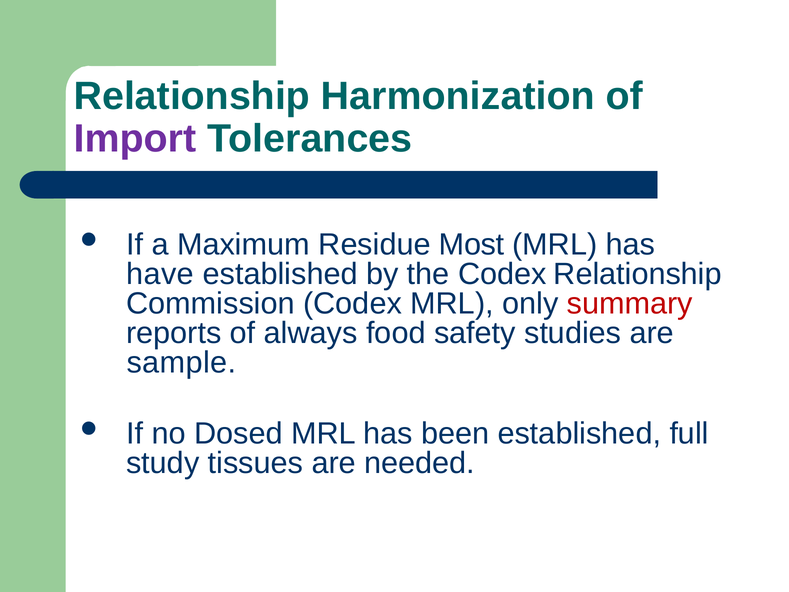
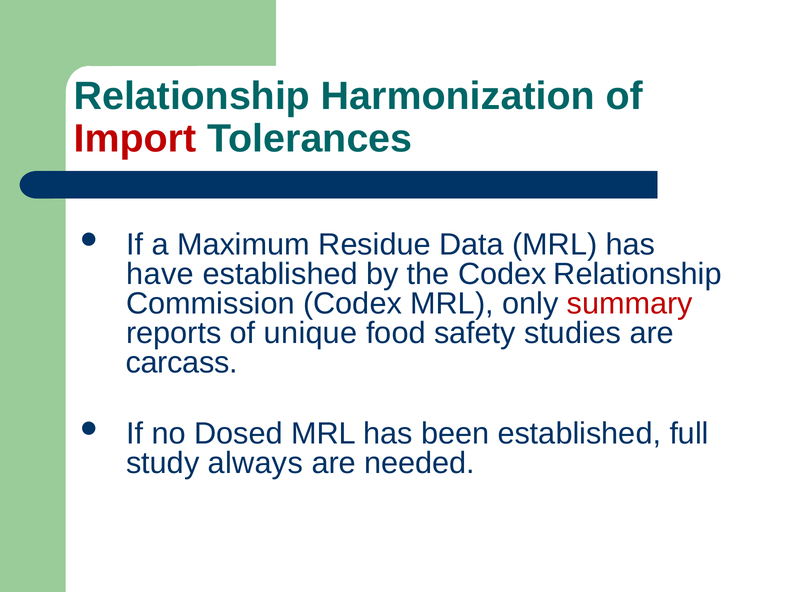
Import colour: purple -> red (135, 139)
Most: Most -> Data (472, 244)
always: always -> unique (311, 333)
sample: sample -> carcass (182, 362)
tissues: tissues -> always (255, 463)
